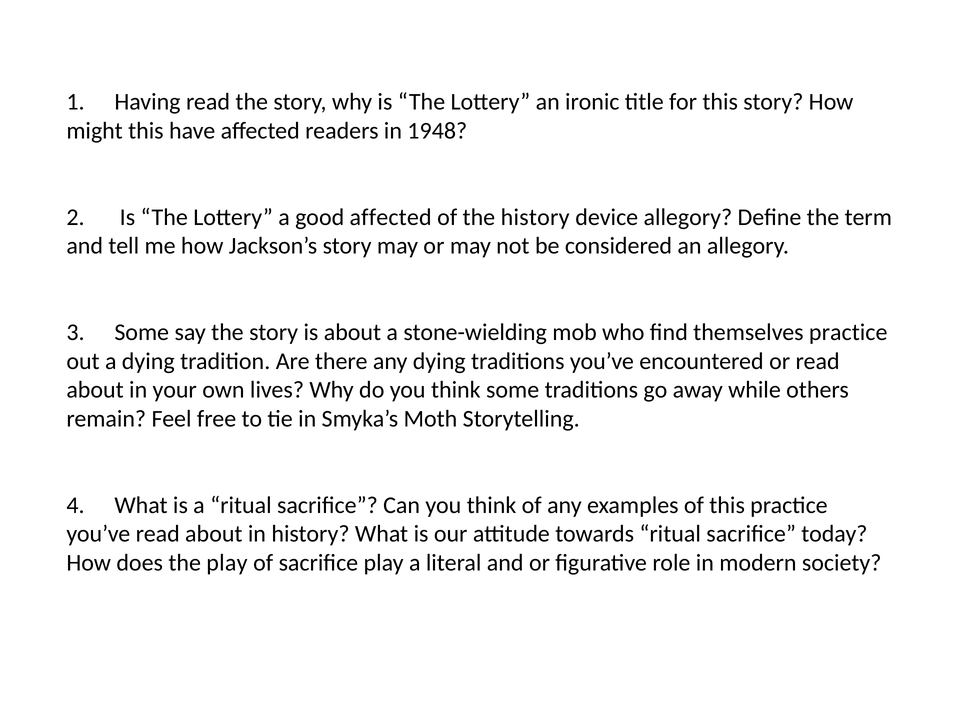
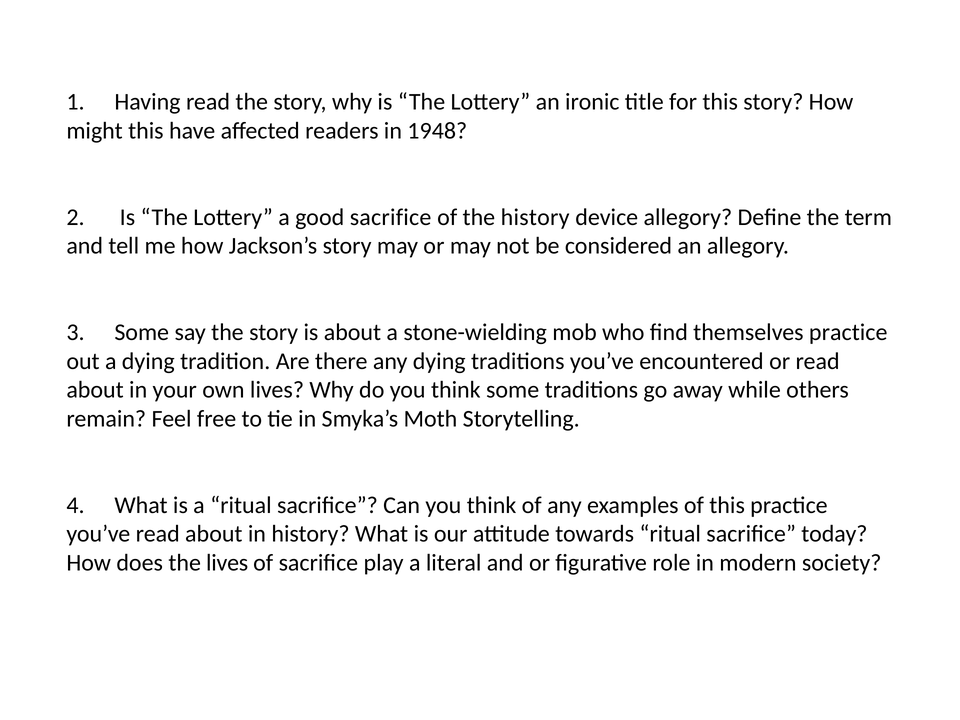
good affected: affected -> sacrifice (391, 217)
the play: play -> lives (227, 563)
